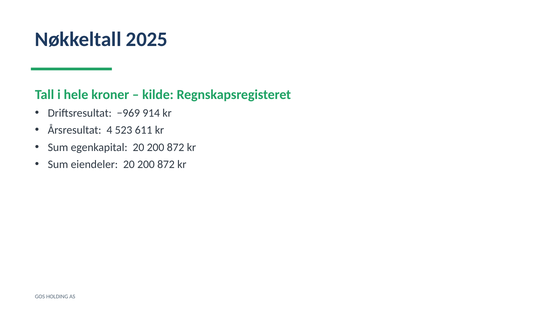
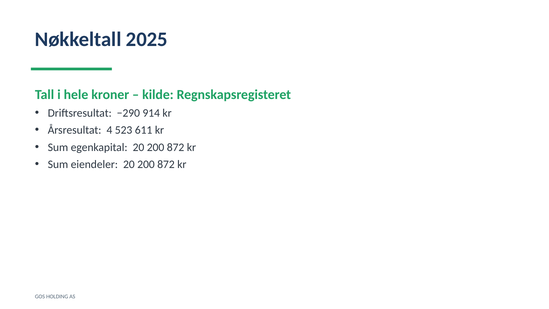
−969: −969 -> −290 (128, 113)
